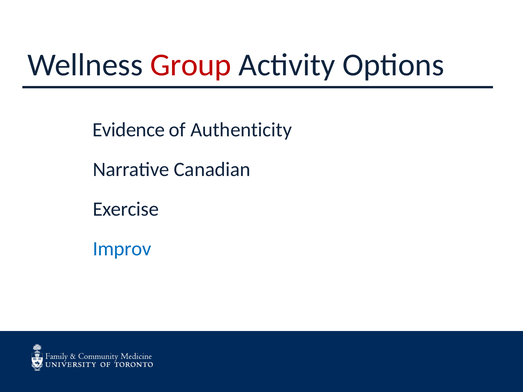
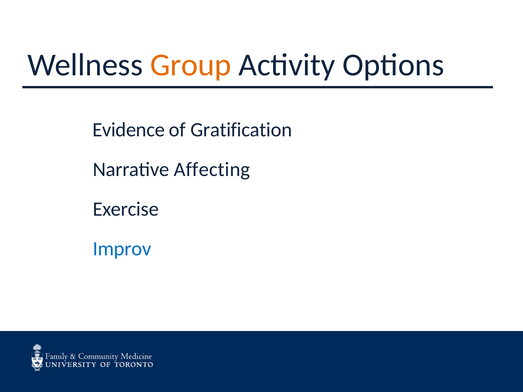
Group colour: red -> orange (191, 65)
Authenticity: Authenticity -> Gratification (241, 130)
Canadian: Canadian -> Affecting (212, 170)
